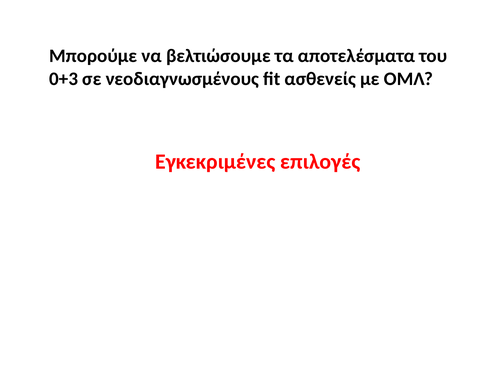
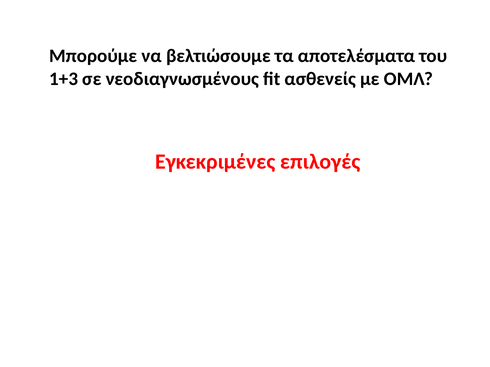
0+3: 0+3 -> 1+3 (64, 79)
